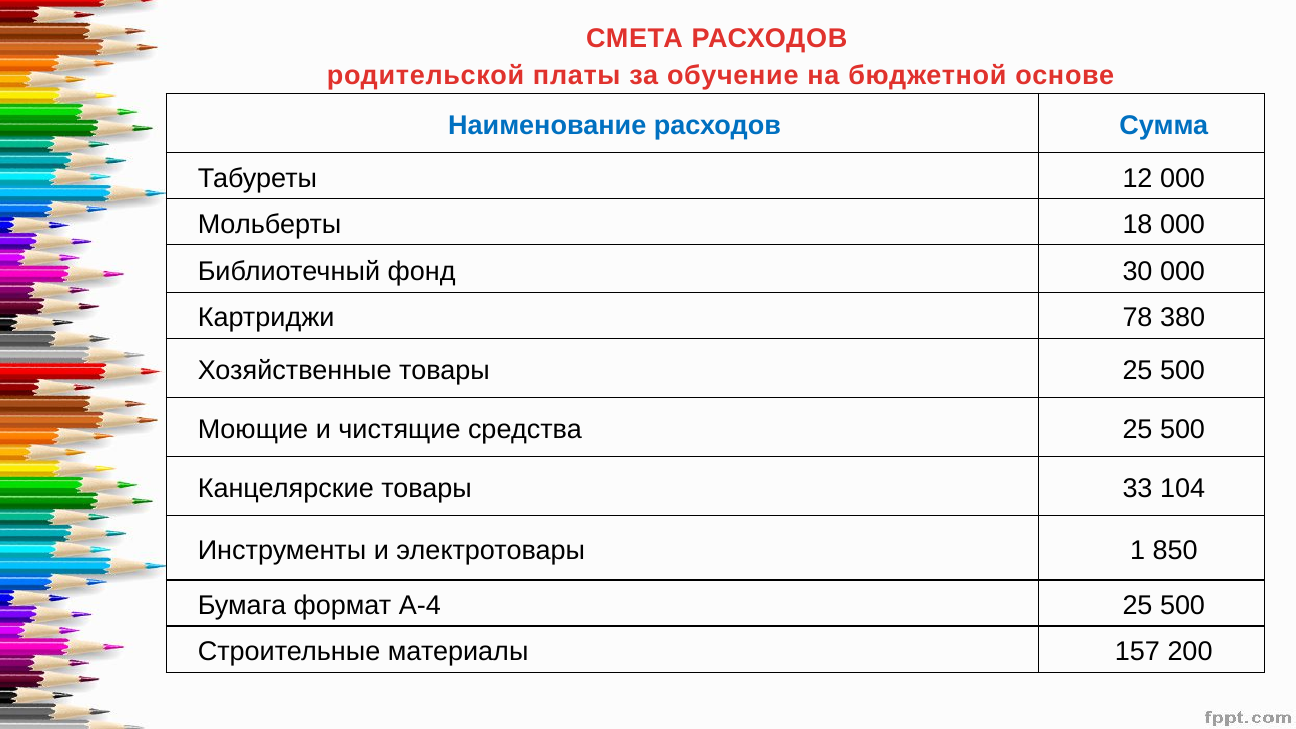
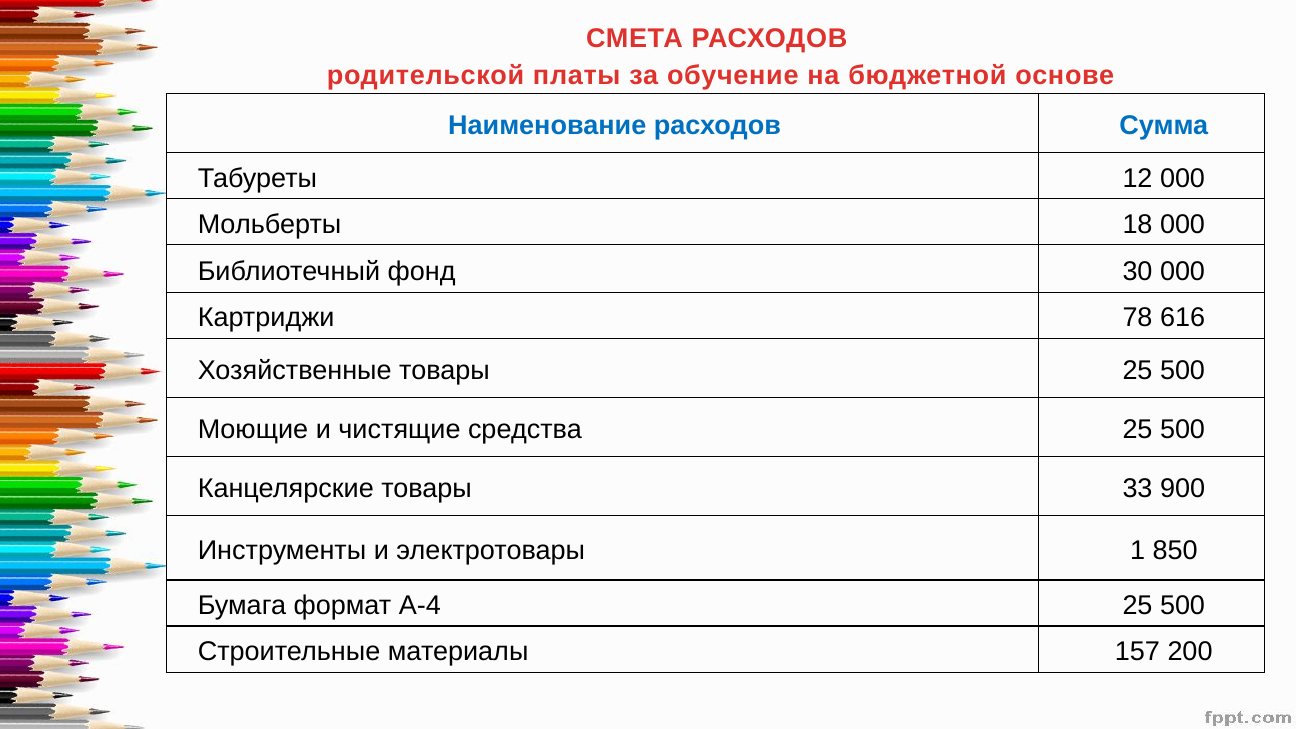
380: 380 -> 616 (1183, 318)
104: 104 -> 900 (1183, 489)
